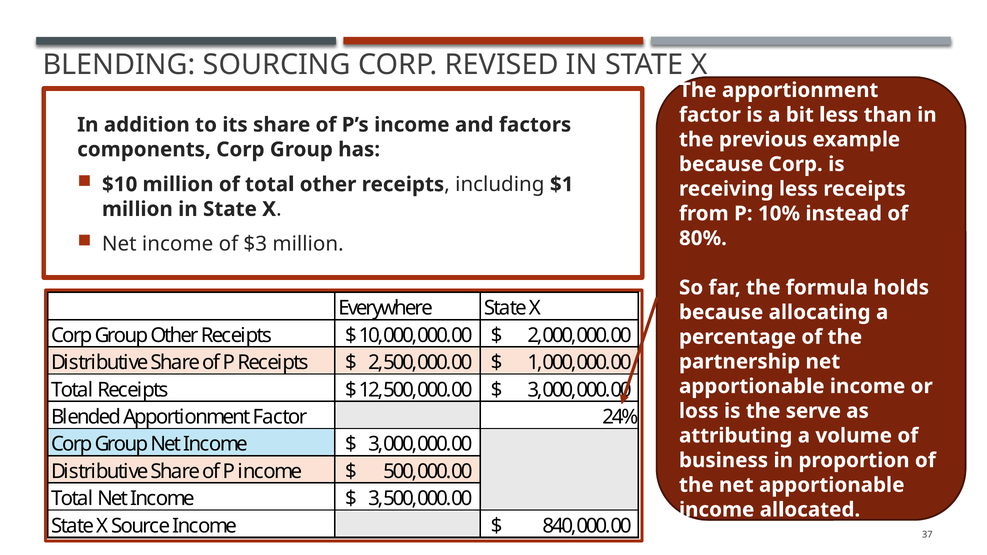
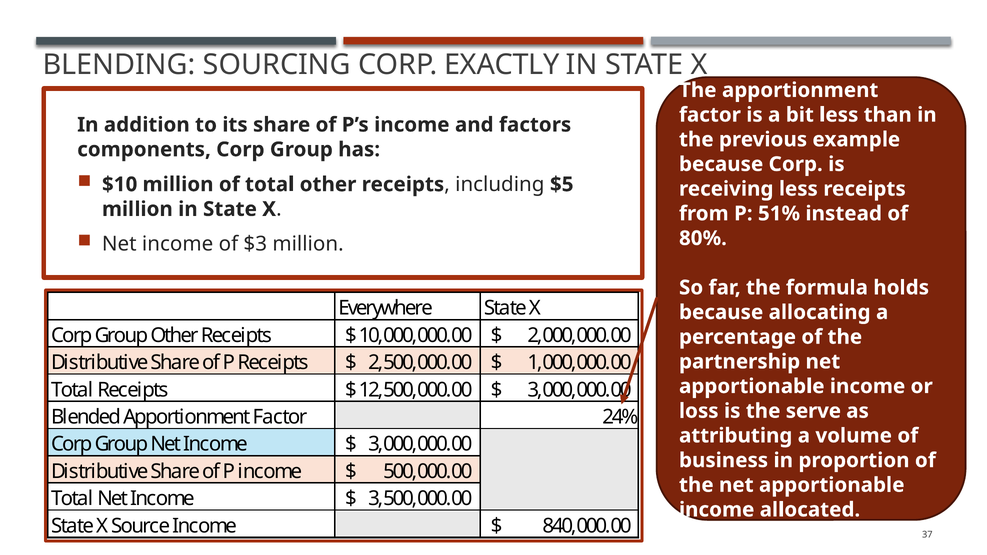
REVISED: REVISED -> EXACTLY (502, 65)
$1: $1 -> $5 (562, 185)
10%: 10% -> 51% (779, 214)
